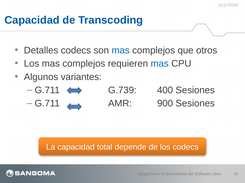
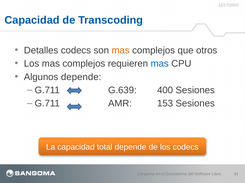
mas colour: blue -> orange (121, 50)
Algunos variantes: variantes -> depende (81, 77)
G.739: G.739 -> G.639 (122, 91)
900: 900 -> 153 (165, 104)
